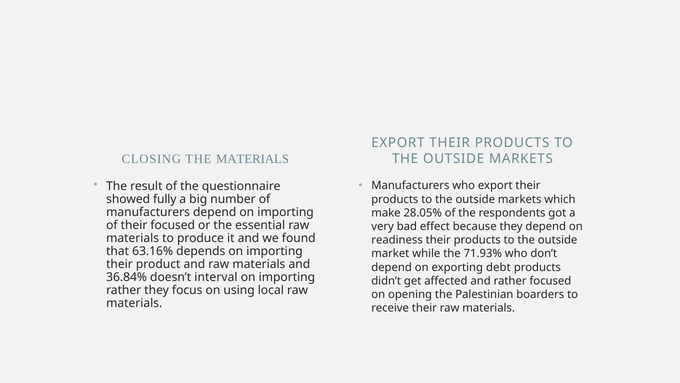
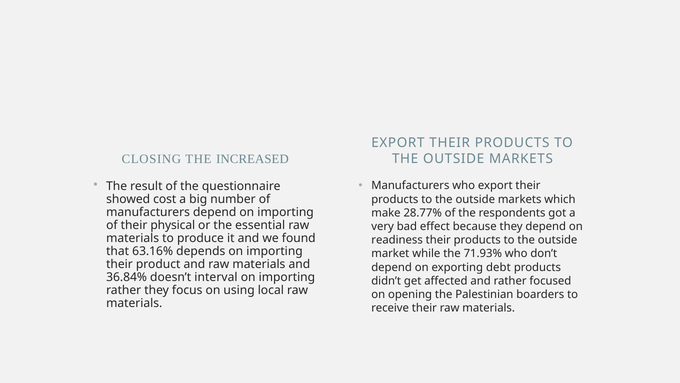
THE MATERIALS: MATERIALS -> INCREASED (252, 159)
fully: fully -> cost (165, 199)
28.05%: 28.05% -> 28.77% (423, 213)
their focused: focused -> physical (173, 225)
